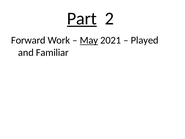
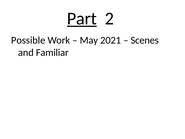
Forward: Forward -> Possible (28, 40)
May underline: present -> none (89, 40)
Played: Played -> Scenes (145, 40)
